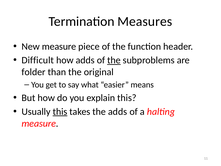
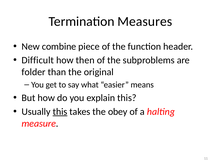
New measure: measure -> combine (59, 46)
how adds: adds -> then (85, 60)
the underline: present -> none (114, 60)
the adds: adds -> obey (118, 111)
